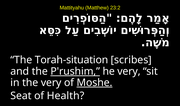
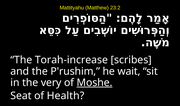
Torah-situation: Torah-situation -> Torah-increase (71, 60)
P'rushim underline: present -> none (75, 71)
he very: very -> wait (129, 71)
